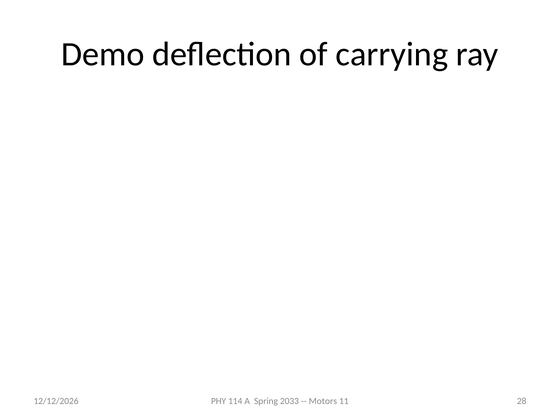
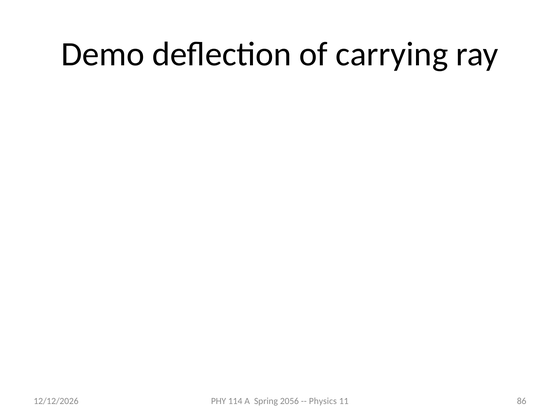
2033: 2033 -> 2056 (289, 401)
Motors: Motors -> Physics (323, 401)
28: 28 -> 86 (522, 401)
